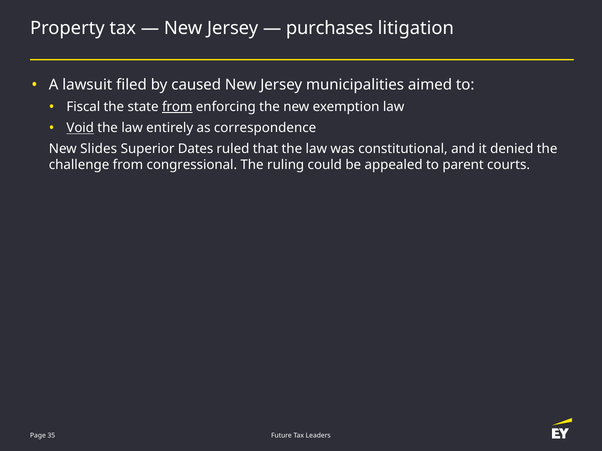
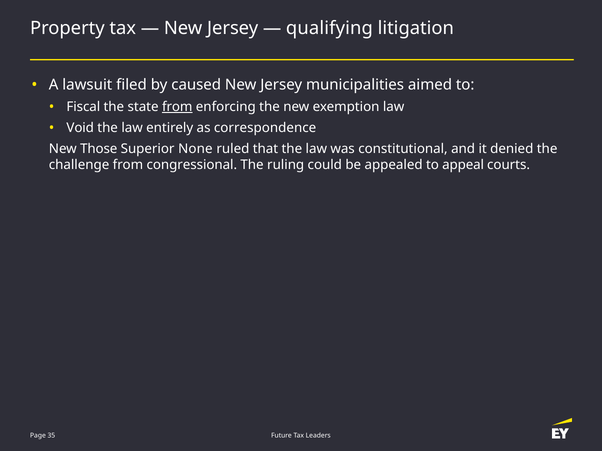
purchases: purchases -> qualifying (329, 28)
Void underline: present -> none (80, 128)
Slides: Slides -> Those (99, 149)
Dates: Dates -> None (195, 149)
parent: parent -> appeal (463, 165)
